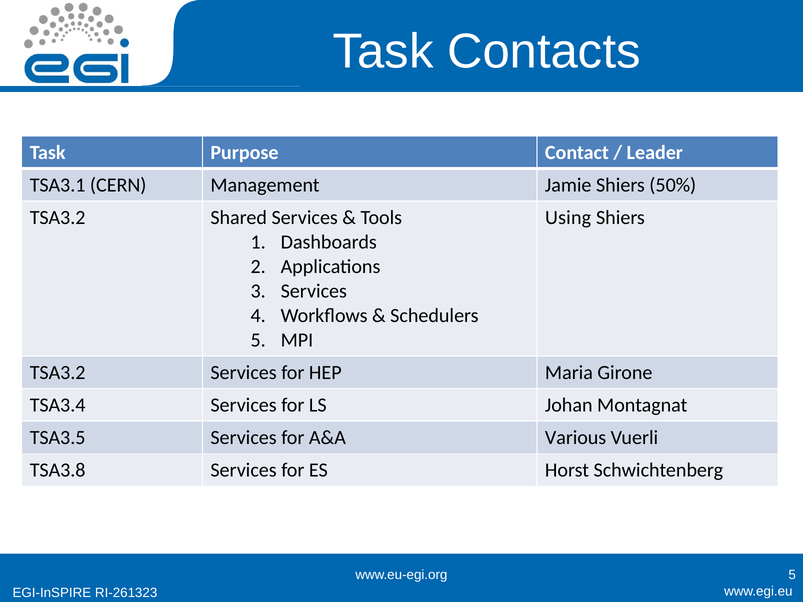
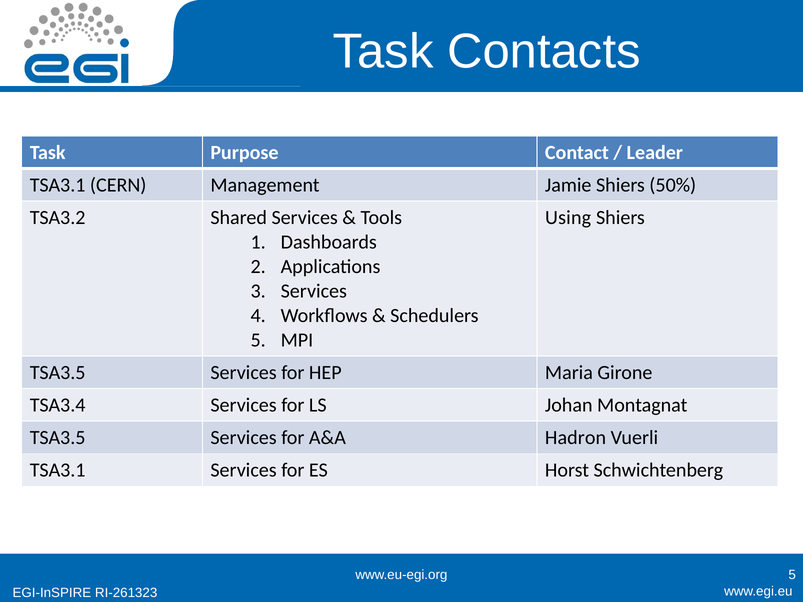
TSA3.2: TSA3.2 -> TSA3.5 (58, 373)
Various: Various -> Hadron (576, 438)
TSA3.8: TSA3.8 -> TSA3.1 (58, 470)
